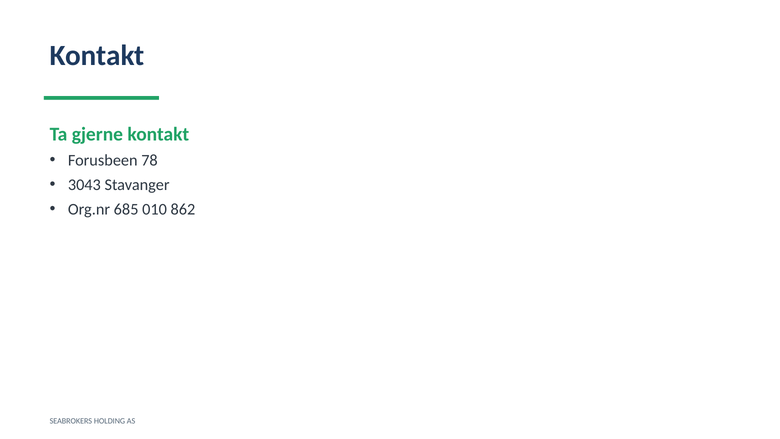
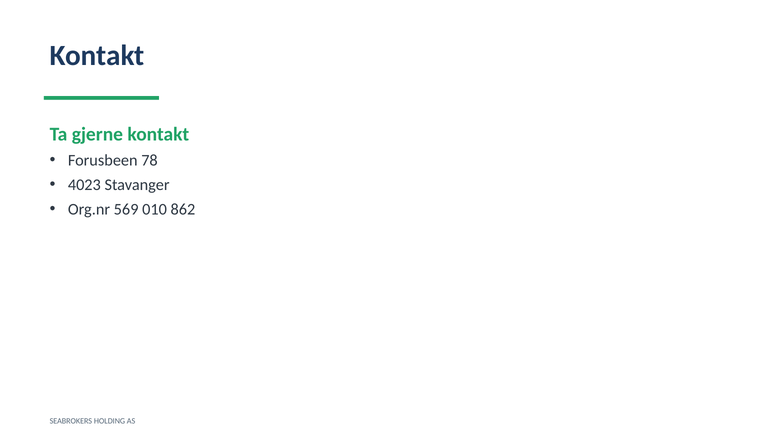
3043: 3043 -> 4023 (84, 185)
685: 685 -> 569 (126, 209)
